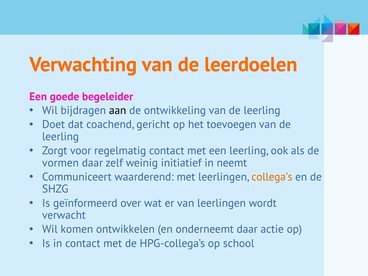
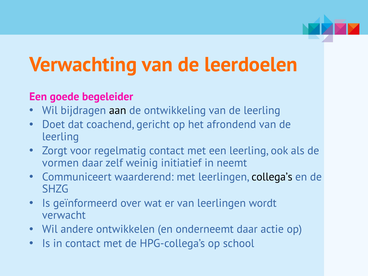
toevoegen: toevoegen -> afrondend (231, 124)
collega’s colour: orange -> black (272, 177)
komen: komen -> andere (77, 229)
